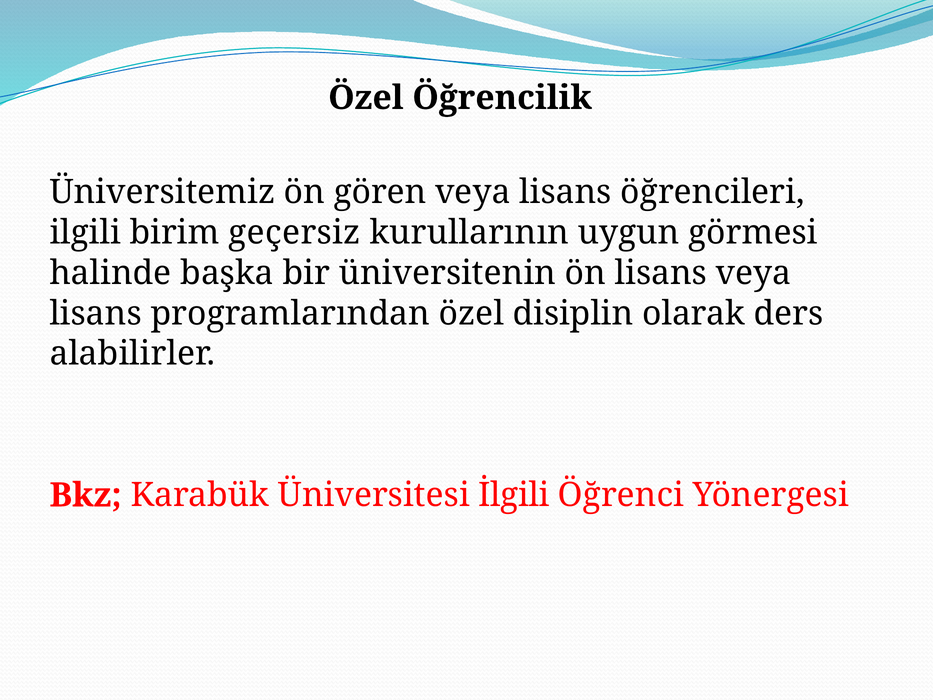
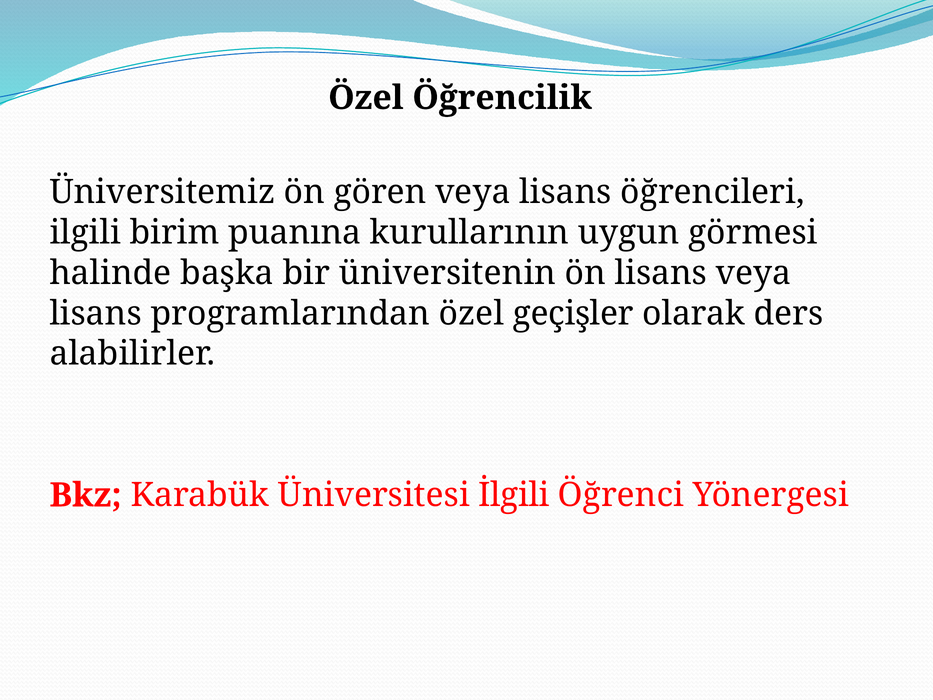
geçersiz: geçersiz -> puanına (295, 232)
disiplin: disiplin -> geçişler (573, 313)
